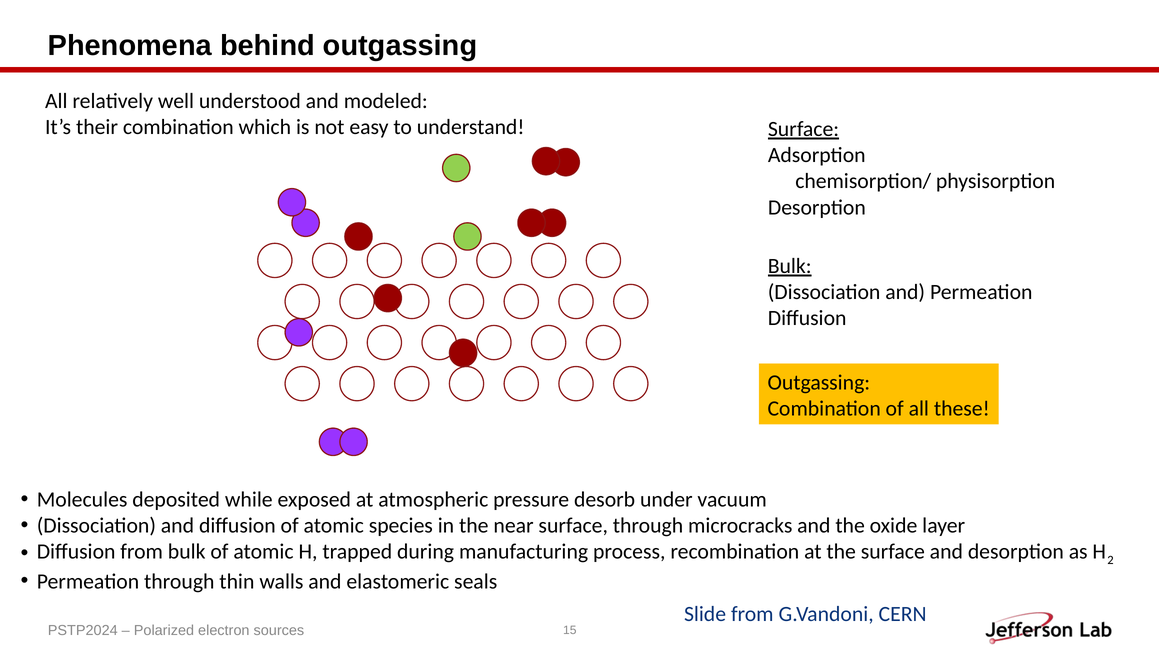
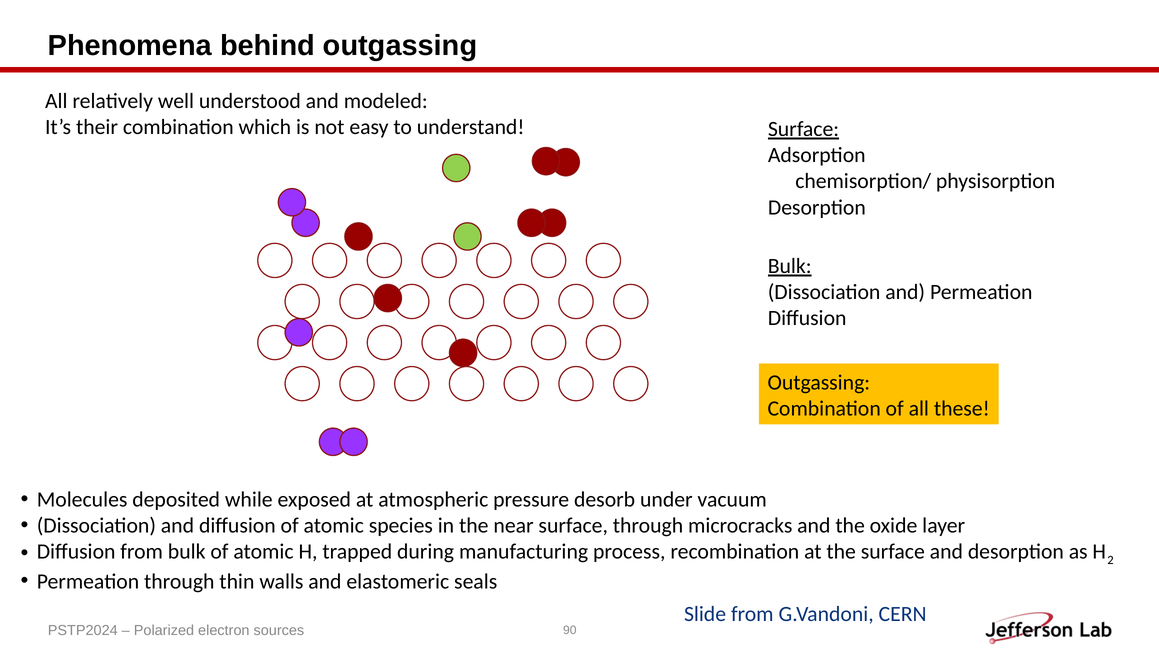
15: 15 -> 90 (570, 630)
